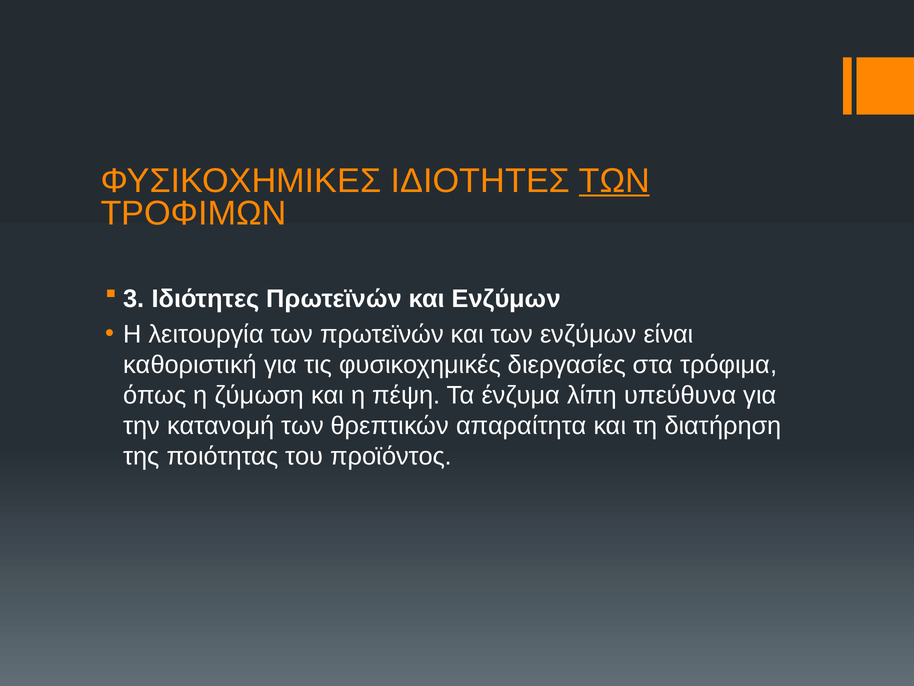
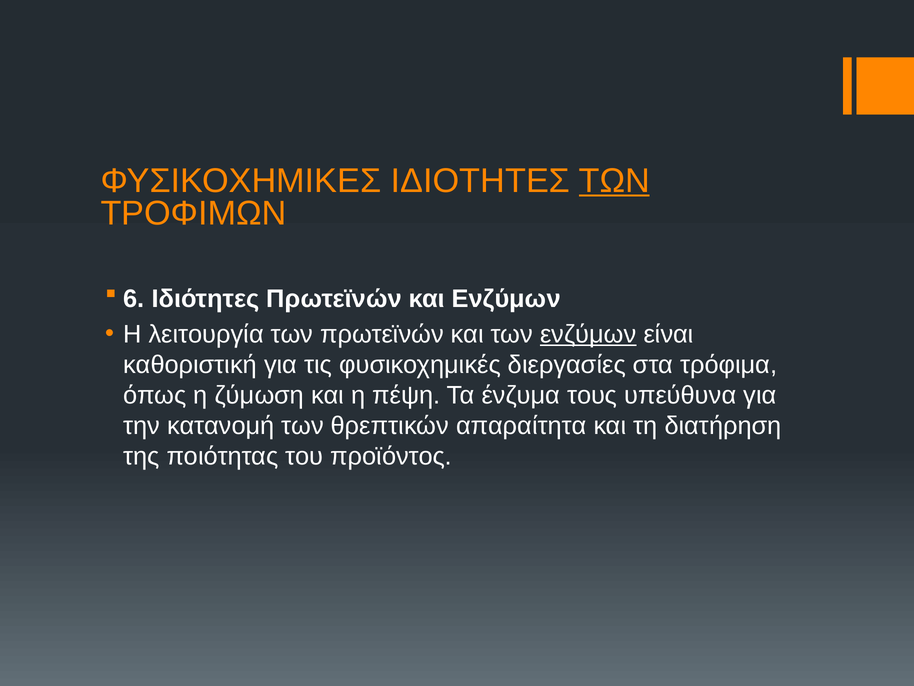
3: 3 -> 6 (134, 298)
ενζύμων underline: none -> present (588, 334)
λίπη: λίπη -> τους (592, 395)
